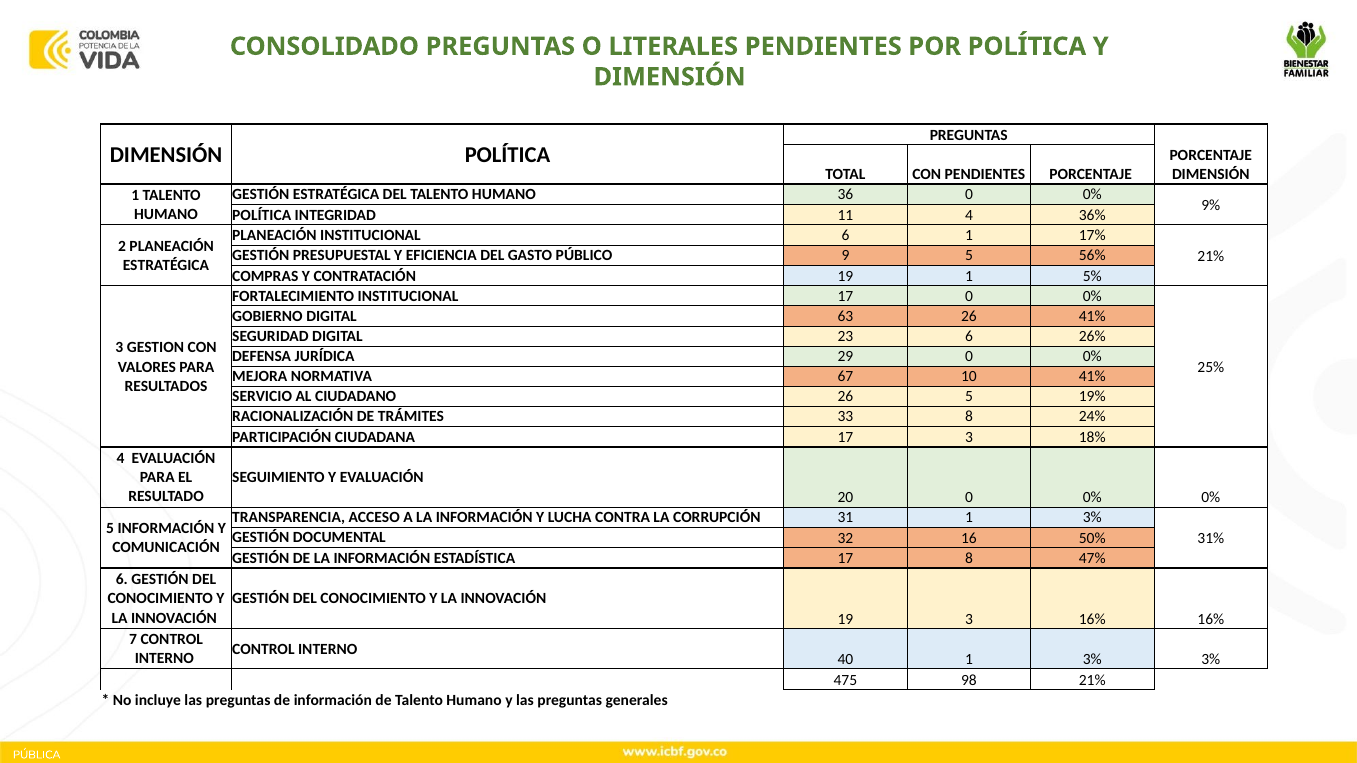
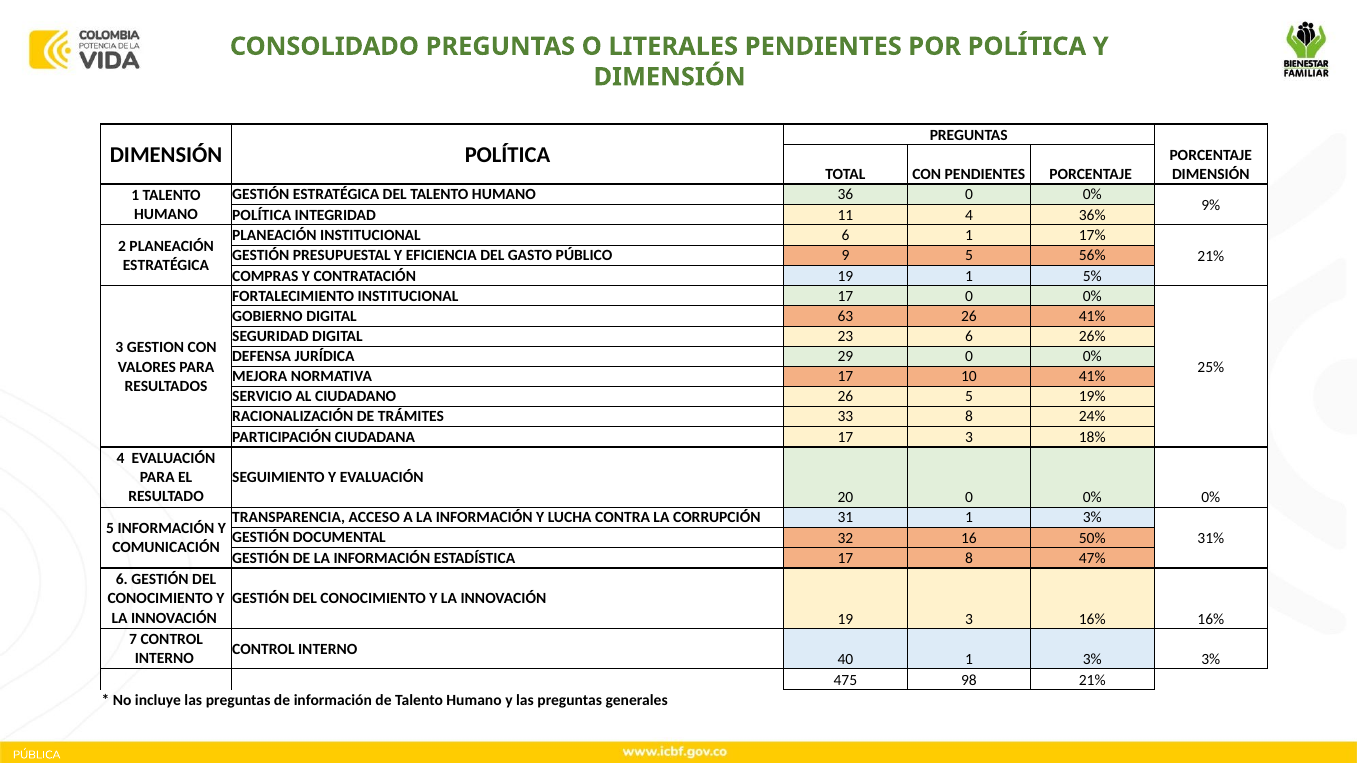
NORMATIVA 67: 67 -> 17 (845, 377)
